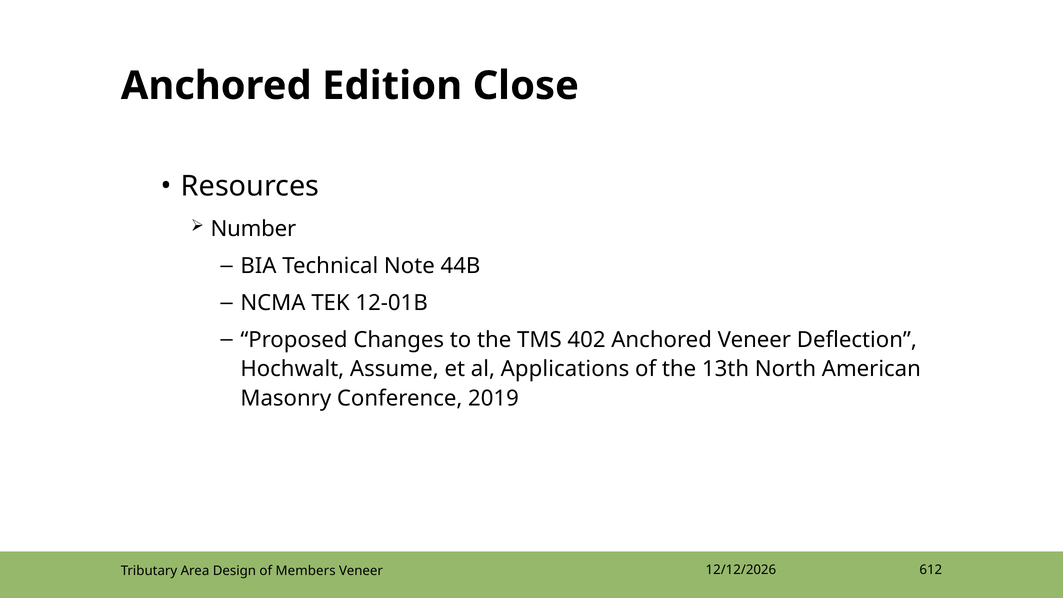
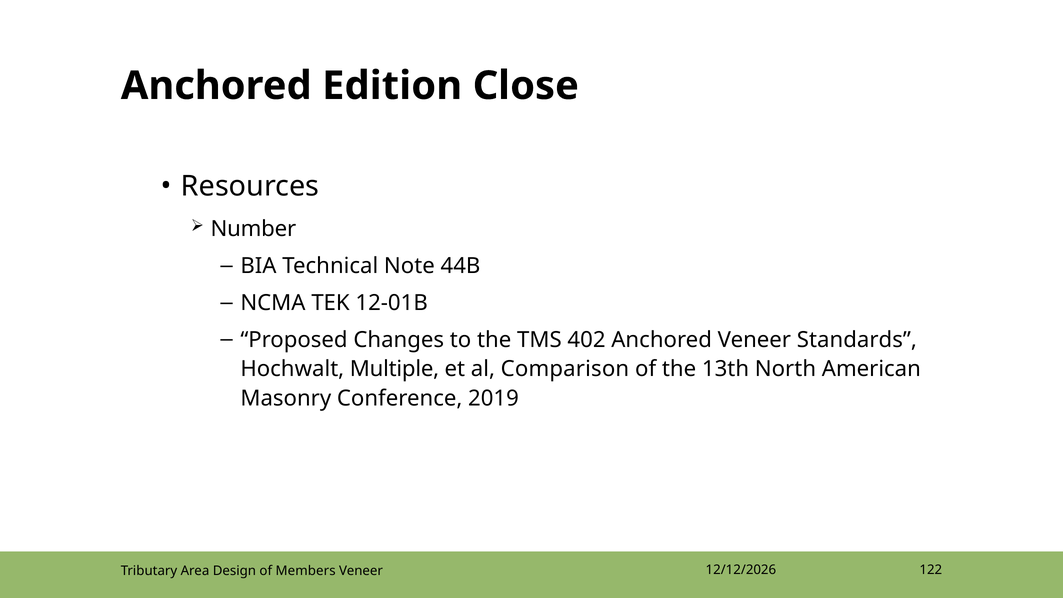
Deflection: Deflection -> Standards (857, 340)
Assume: Assume -> Multiple (394, 369)
Applications: Applications -> Comparison (565, 369)
612: 612 -> 122 (931, 570)
